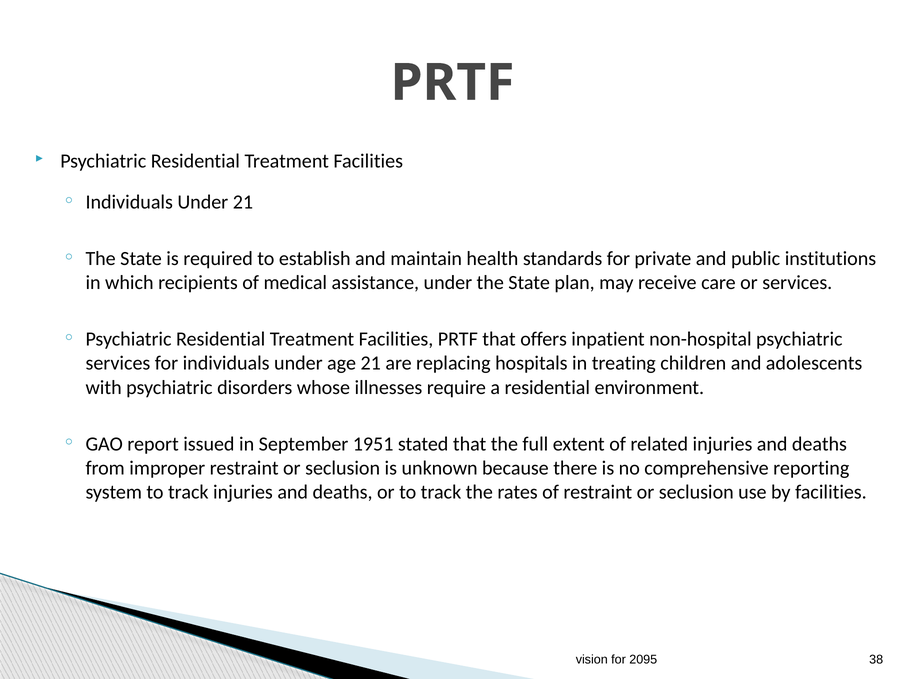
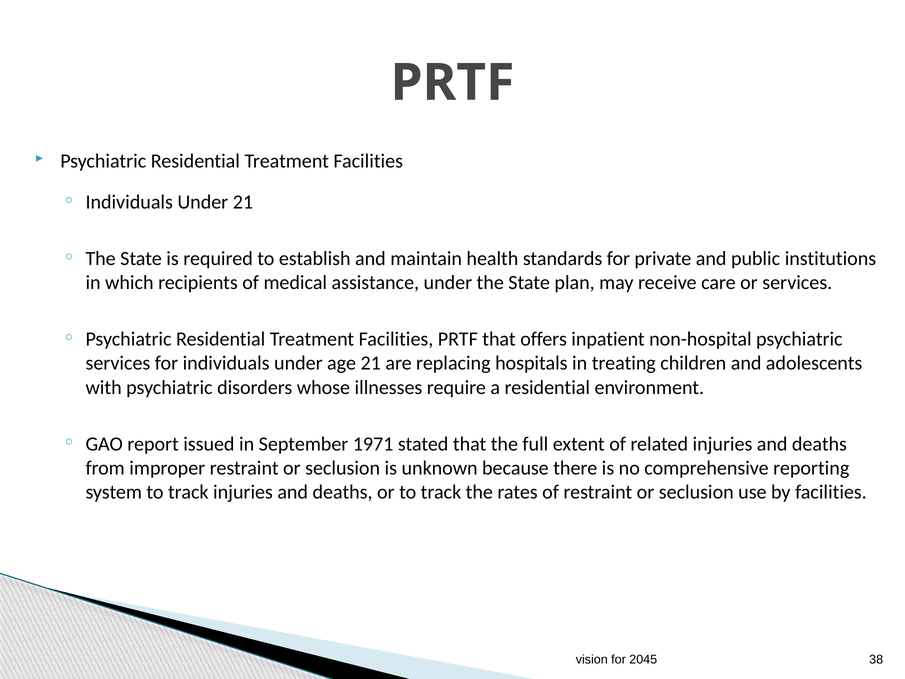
1951: 1951 -> 1971 (373, 444)
2095: 2095 -> 2045 (643, 659)
